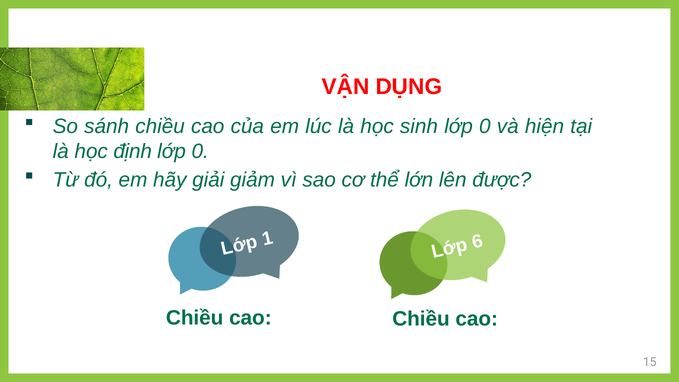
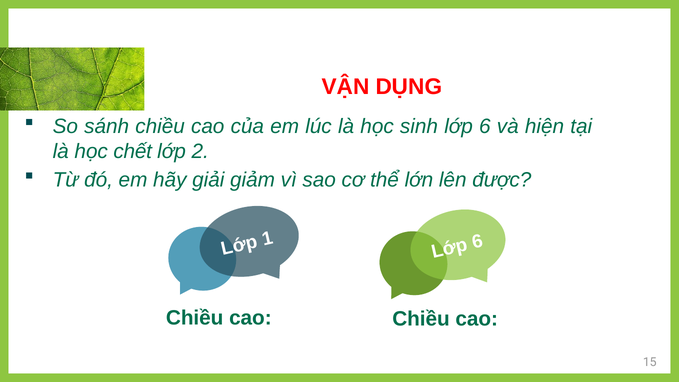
sinh lớp 0: 0 -> 6 (485, 126)
định: định -> chết (133, 151)
0: 0 -> 2 (200, 151)
